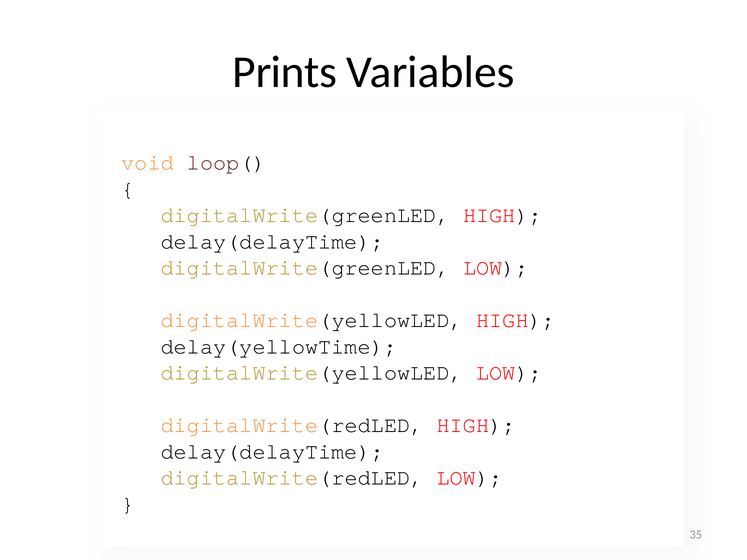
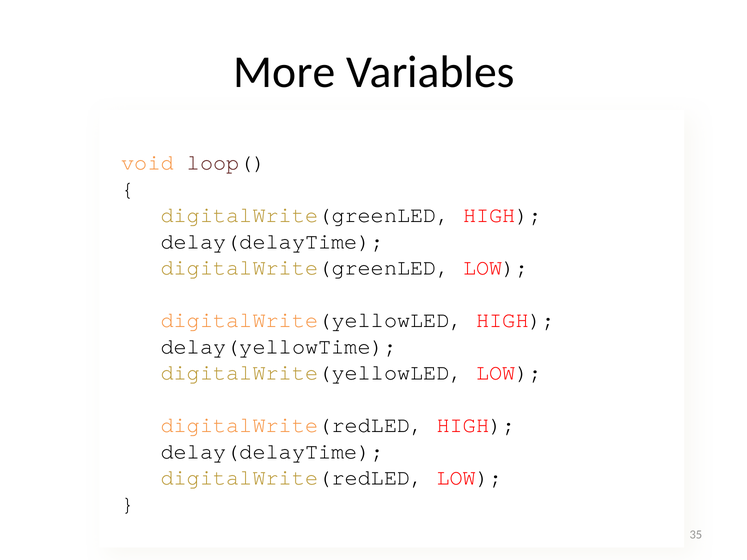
Prints: Prints -> More (284, 72)
